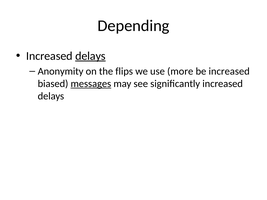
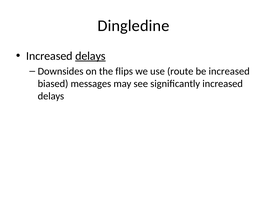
Depending: Depending -> Dingledine (133, 26)
Anonymity: Anonymity -> Downsides (61, 71)
more: more -> route (180, 71)
messages underline: present -> none (91, 84)
